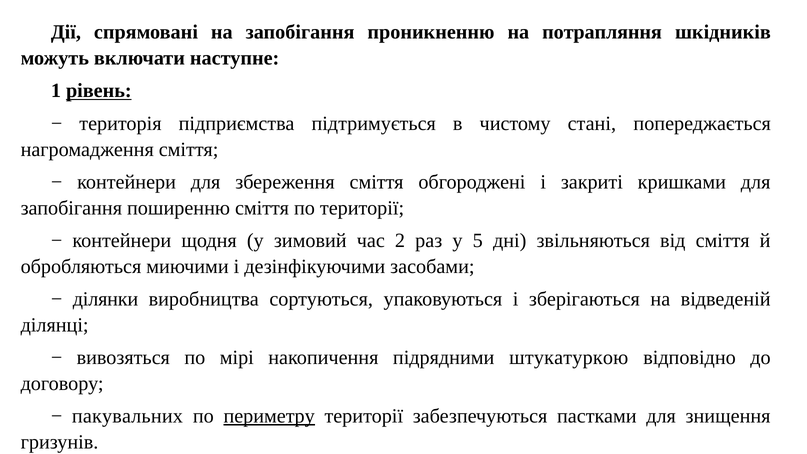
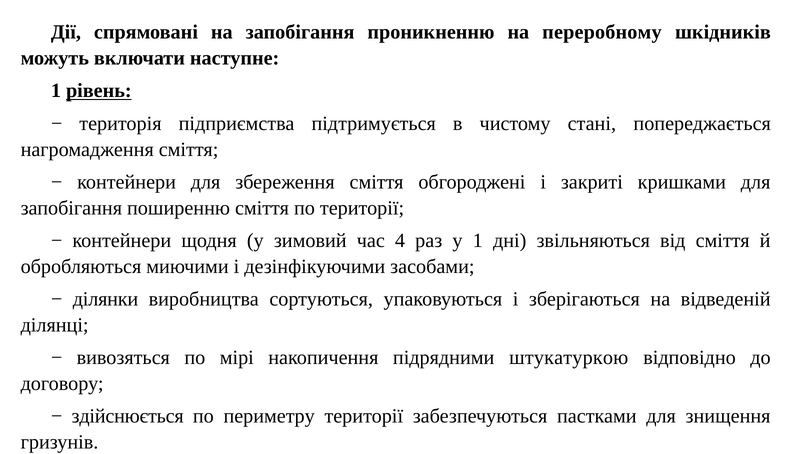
потрапляння: потрапляння -> переробному (602, 32)
2: 2 -> 4 (400, 240)
у 5: 5 -> 1 (478, 240)
пакувальних: пакувальних -> здійснюється (128, 416)
периметру underline: present -> none (269, 416)
